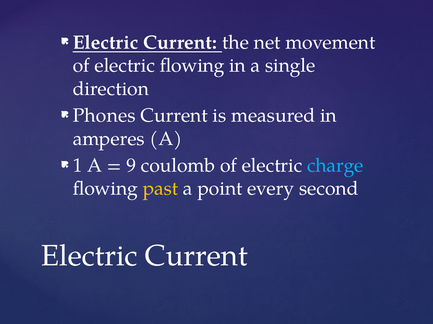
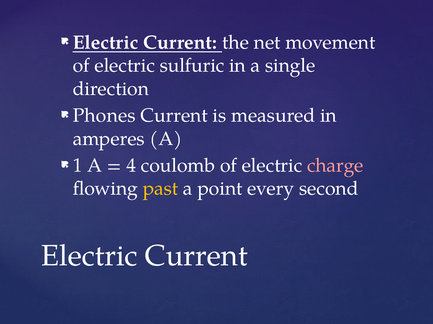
electric flowing: flowing -> sulfuric (192, 66)
9: 9 -> 4 (131, 166)
charge colour: light blue -> pink (335, 166)
